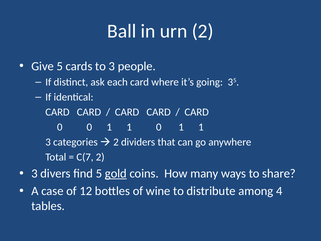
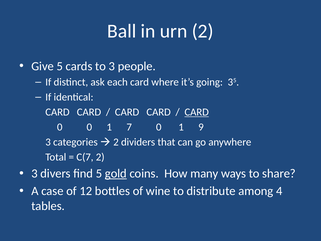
CARD underline: none -> present (197, 112)
0 0 1 1: 1 -> 7 (129, 127)
1: 1 -> 9 (201, 127)
